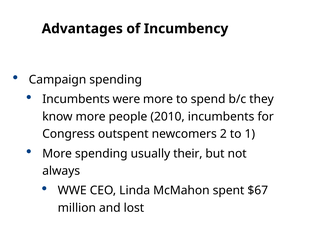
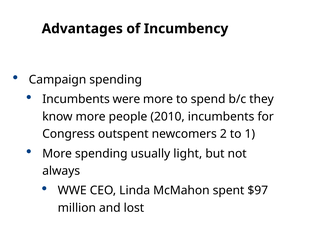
their: their -> light (188, 153)
$67: $67 -> $97 (258, 190)
